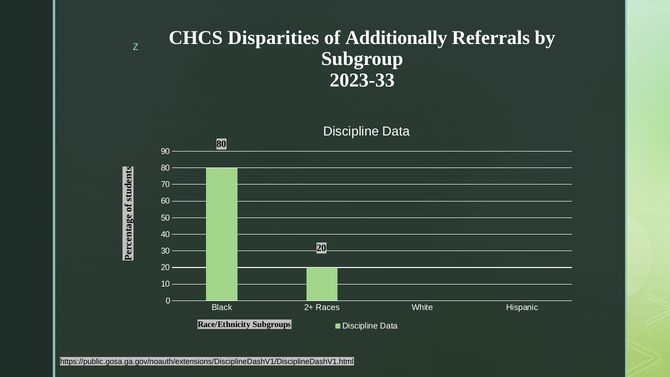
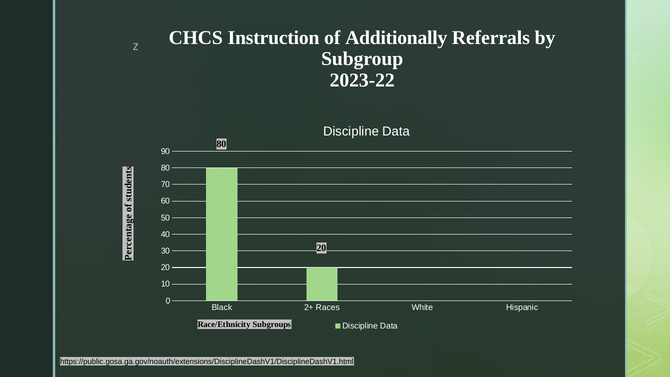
Disparities: Disparities -> Instruction (274, 38)
2023-33: 2023-33 -> 2023-22 (362, 80)
